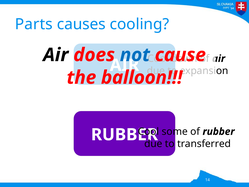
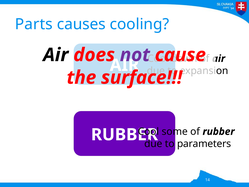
not colour: blue -> purple (135, 55)
balloon: balloon -> surface (142, 77)
transferred: transferred -> parameters (204, 143)
